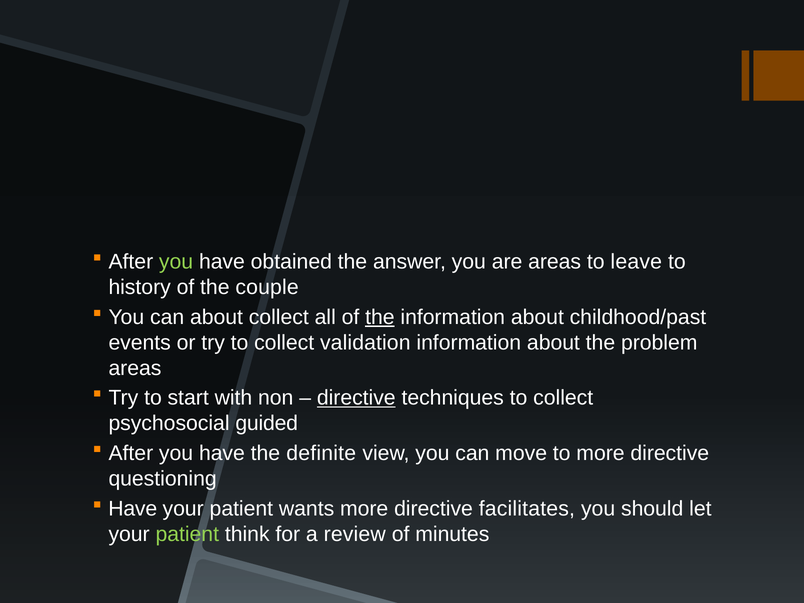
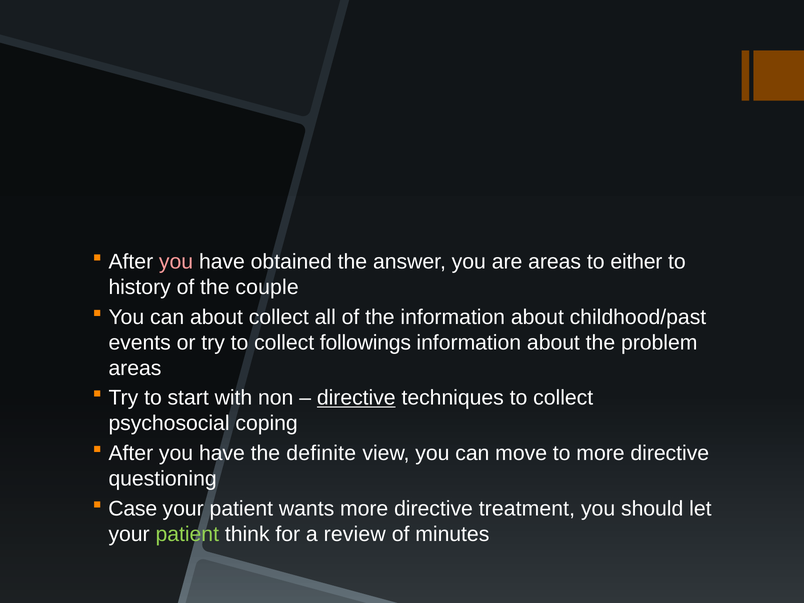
you colour: light green -> pink (176, 262)
leave: leave -> either (636, 262)
the underline: present -> none (380, 317)
validation: validation -> followings (365, 343)
guided: guided -> coping (267, 423)
Have: Have -> Case (133, 509)
facilitates: facilitates -> treatment (527, 509)
